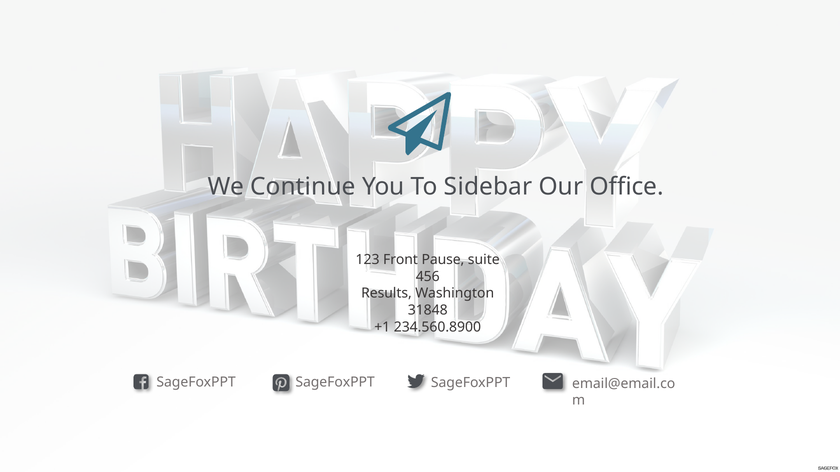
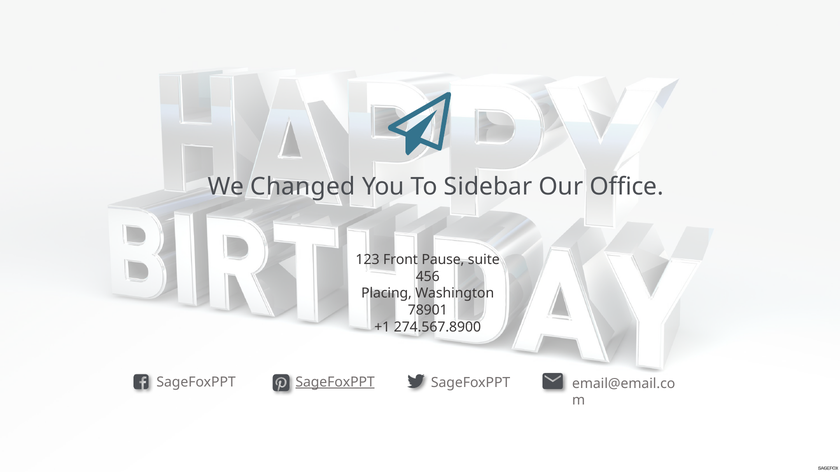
Continue: Continue -> Changed (303, 187)
Results: Results -> Placing (386, 294)
31848: 31848 -> 78901 (428, 310)
234.560.8900: 234.560.8900 -> 274.567.8900 (437, 327)
SageFoxPPT underline: none -> present (335, 382)
